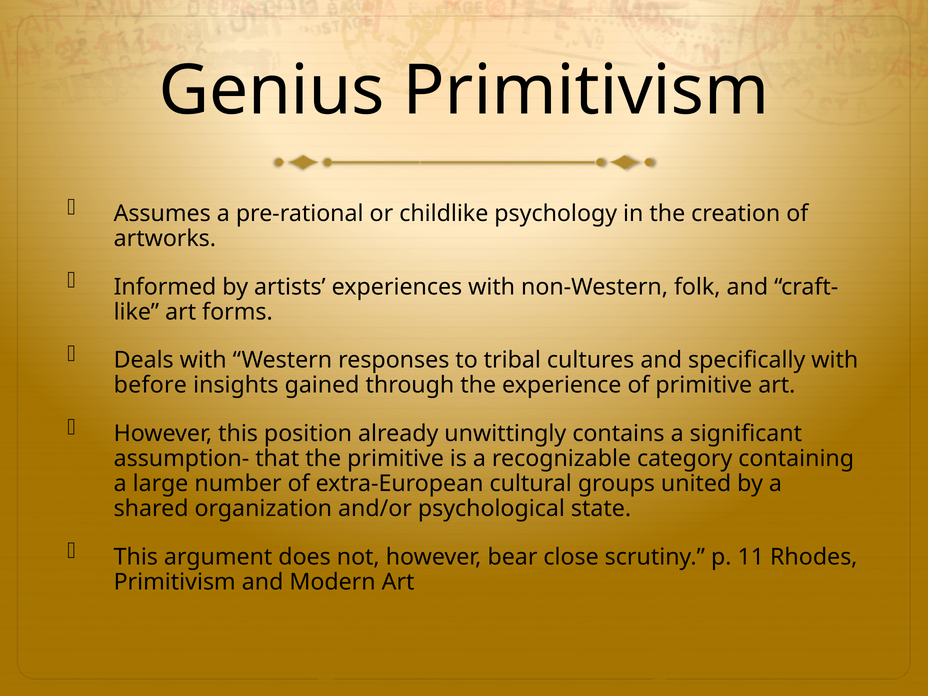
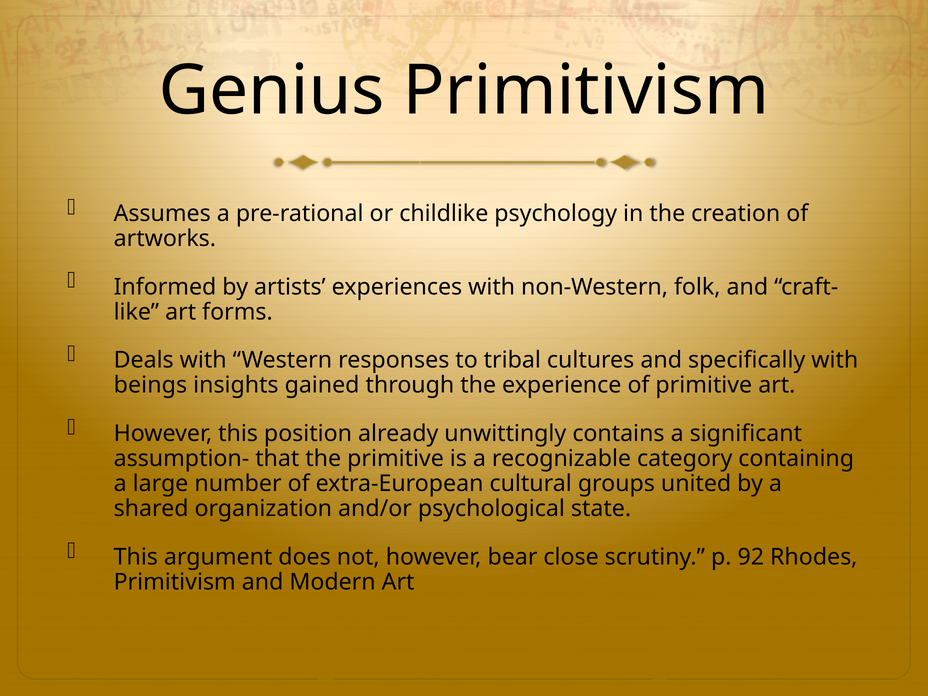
before: before -> beings (150, 385)
11: 11 -> 92 (751, 557)
